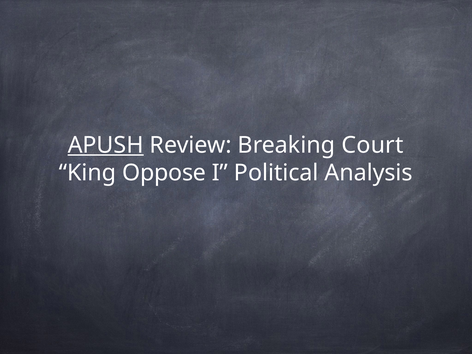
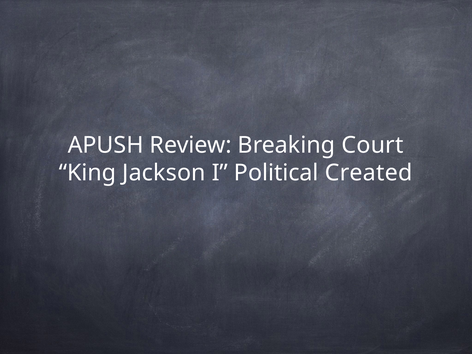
APUSH underline: present -> none (106, 145)
Oppose: Oppose -> Jackson (164, 173)
Analysis: Analysis -> Created (369, 173)
